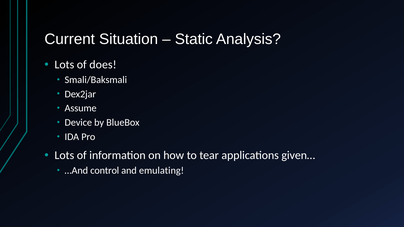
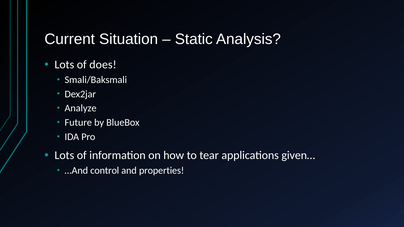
Assume: Assume -> Analyze (81, 108)
Device: Device -> Future (78, 123)
emulating: emulating -> properties (162, 171)
